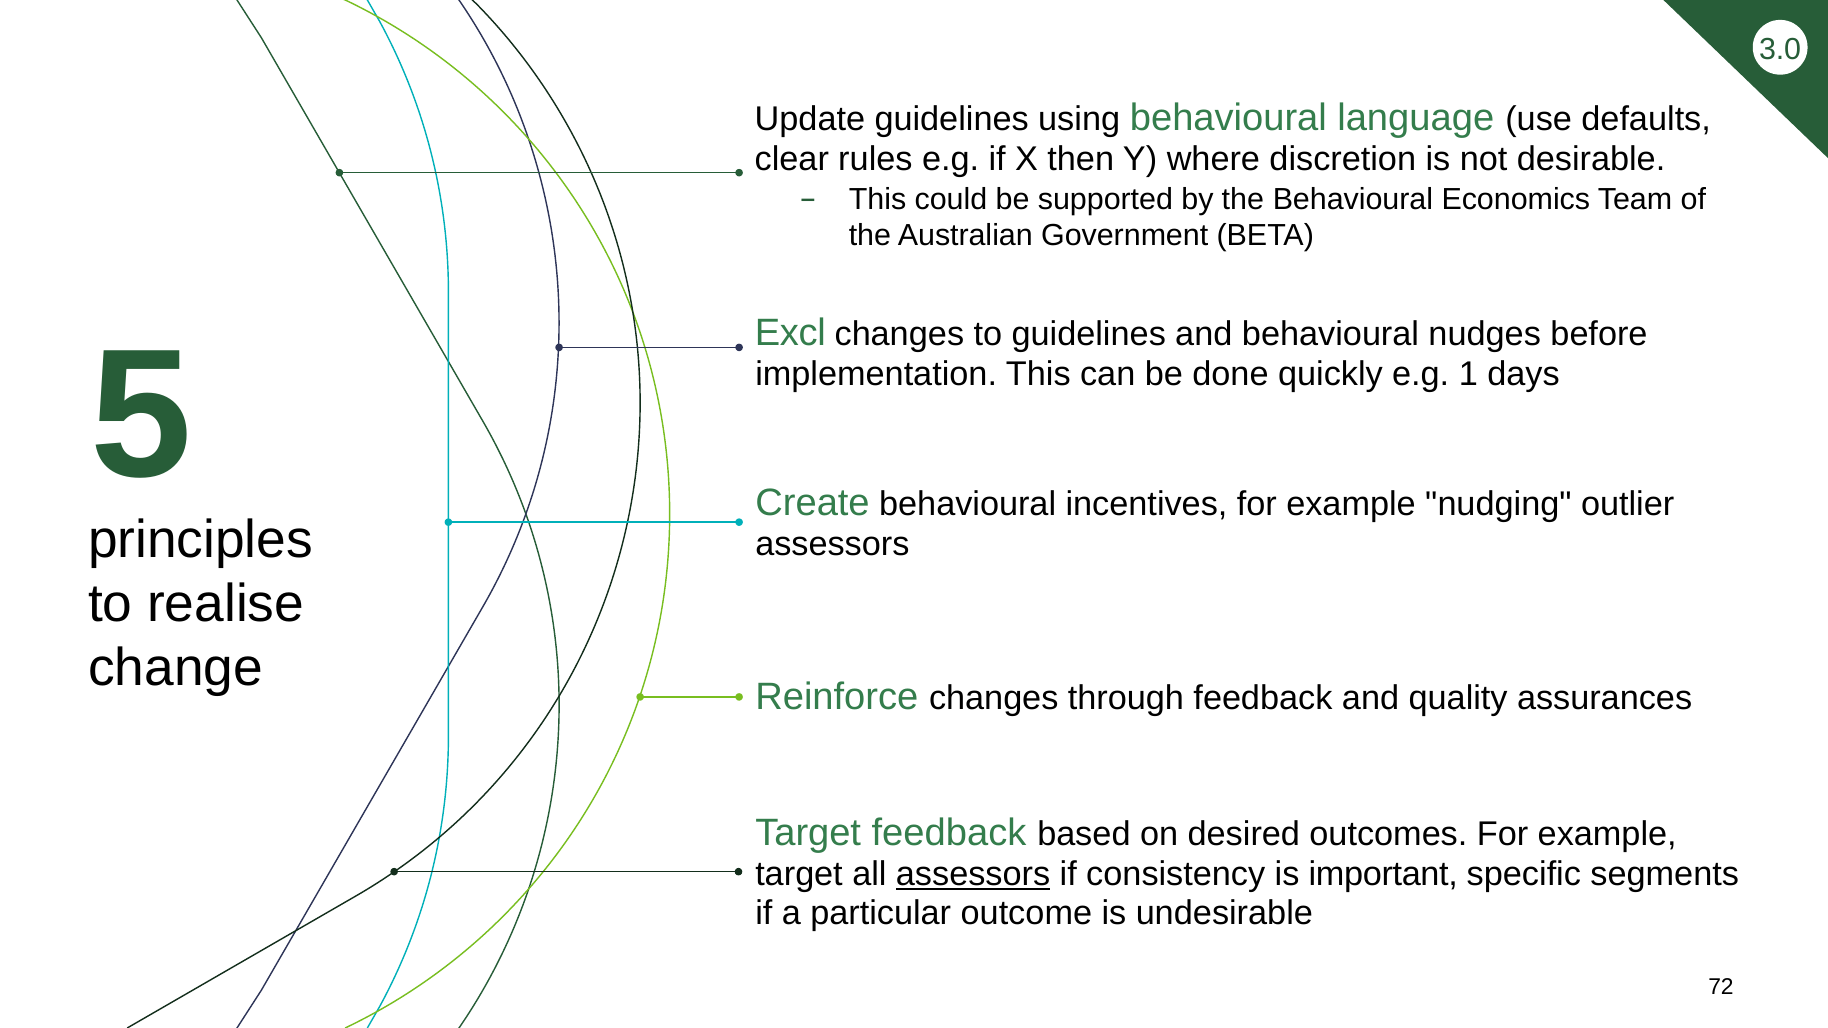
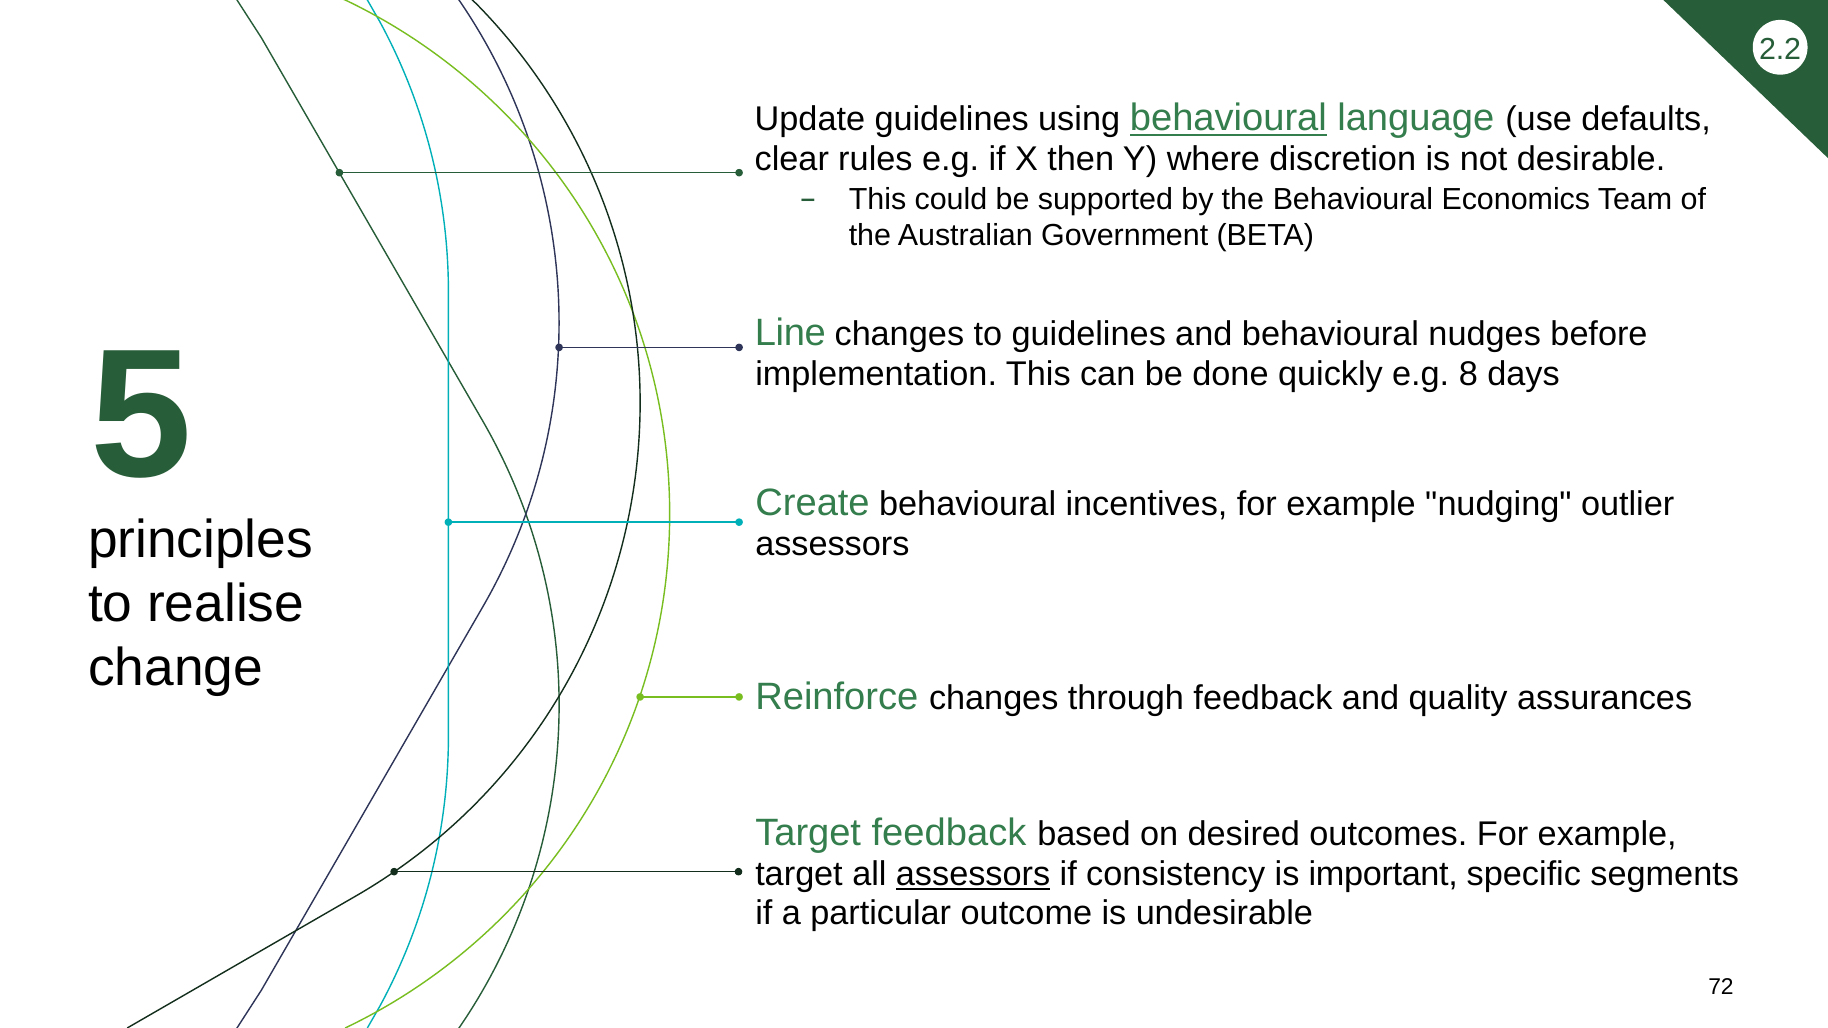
3.0: 3.0 -> 2.2 (1780, 49)
behavioural underline: none -> present (1228, 118)
Excl: Excl -> Line (790, 333)
1: 1 -> 8 (1468, 374)
